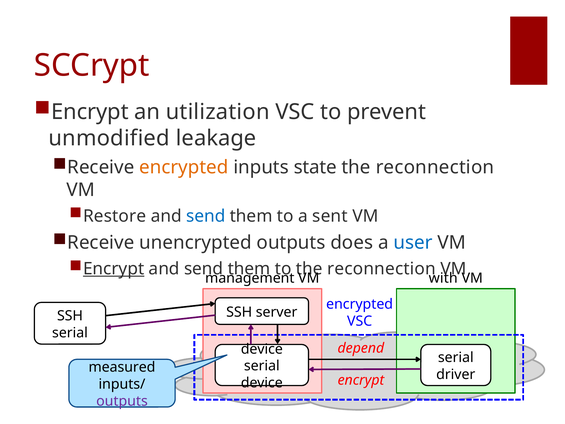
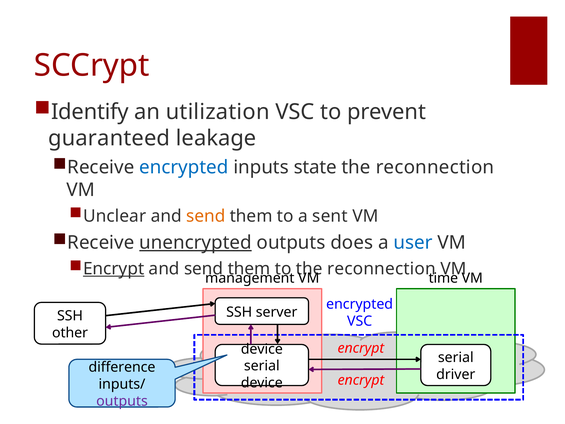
Encrypt: Encrypt -> Identify (90, 112)
unmodified: unmodified -> guaranteed (109, 138)
encrypted colour: orange -> blue (184, 167)
Restore: Restore -> Unclear (115, 216)
send colour: blue -> orange (206, 216)
unencrypted underline: none -> present (195, 242)
with: with -> time (443, 278)
serial: serial -> other (70, 332)
depend: depend -> encrypt (361, 348)
measured: measured -> difference (122, 367)
